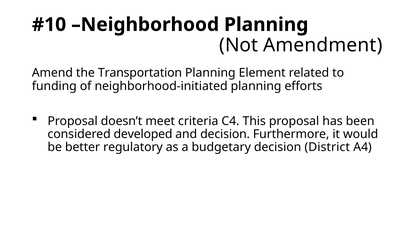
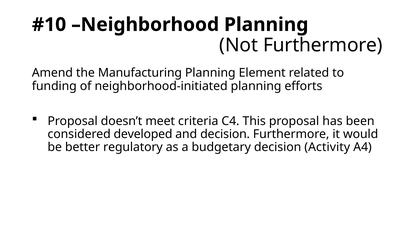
Not Amendment: Amendment -> Furthermore (323, 45)
Transportation: Transportation -> Manufacturing (140, 73)
District: District -> Activity (327, 147)
